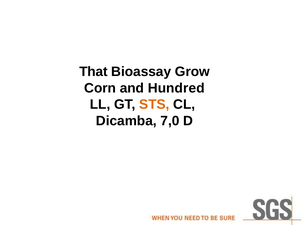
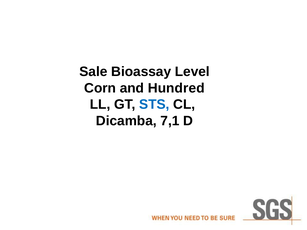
That: That -> Sale (93, 72)
Grow: Grow -> Level (192, 72)
STS colour: orange -> blue (154, 105)
7,0: 7,0 -> 7,1 (170, 121)
